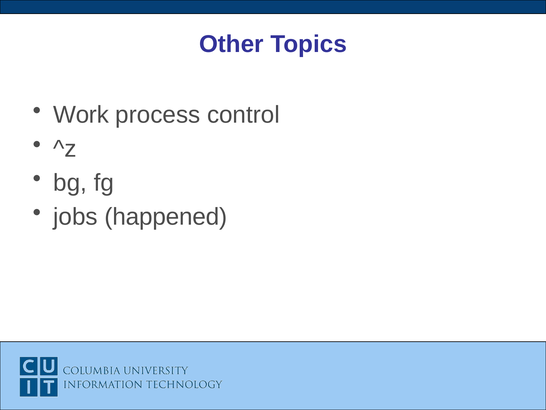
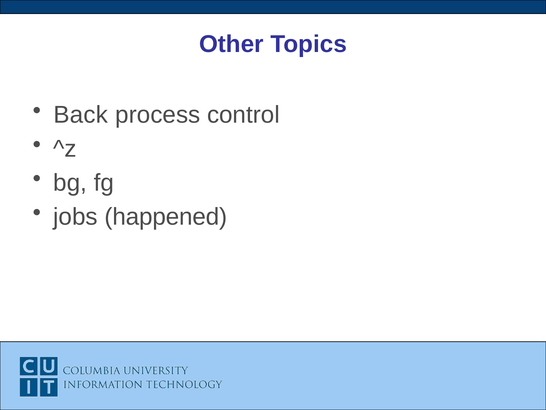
Work: Work -> Back (81, 115)
